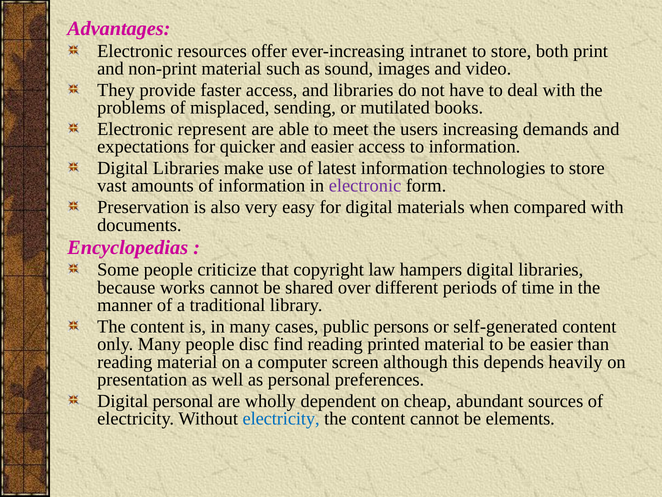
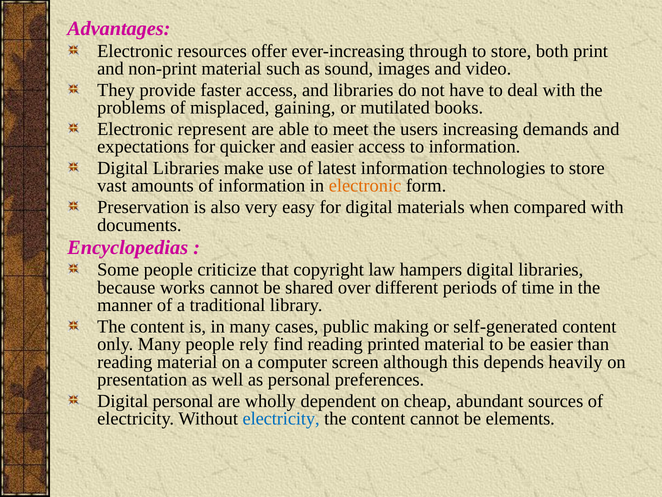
intranet: intranet -> through (438, 51)
sending: sending -> gaining (305, 108)
electronic colour: purple -> orange (365, 186)
persons: persons -> making (401, 326)
disc: disc -> rely (254, 344)
